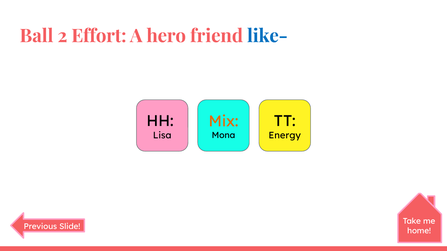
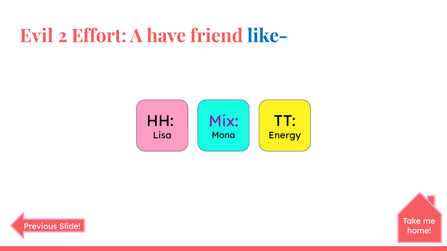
Ball: Ball -> Evil (36, 36)
hero: hero -> have (166, 36)
Mix colour: orange -> purple (223, 122)
